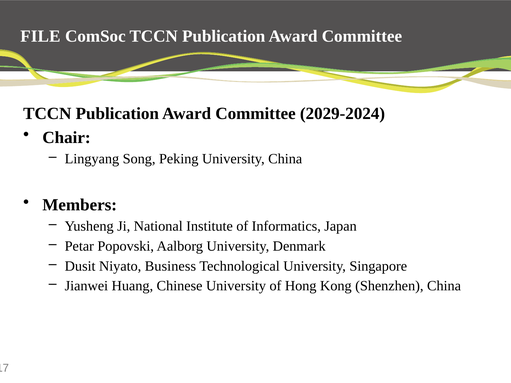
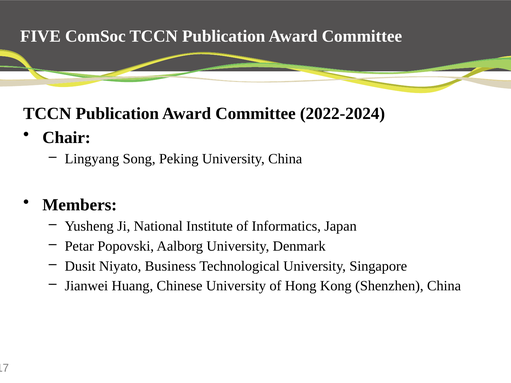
FILE: FILE -> FIVE (40, 36)
2029-2024: 2029-2024 -> 2022-2024 (342, 114)
